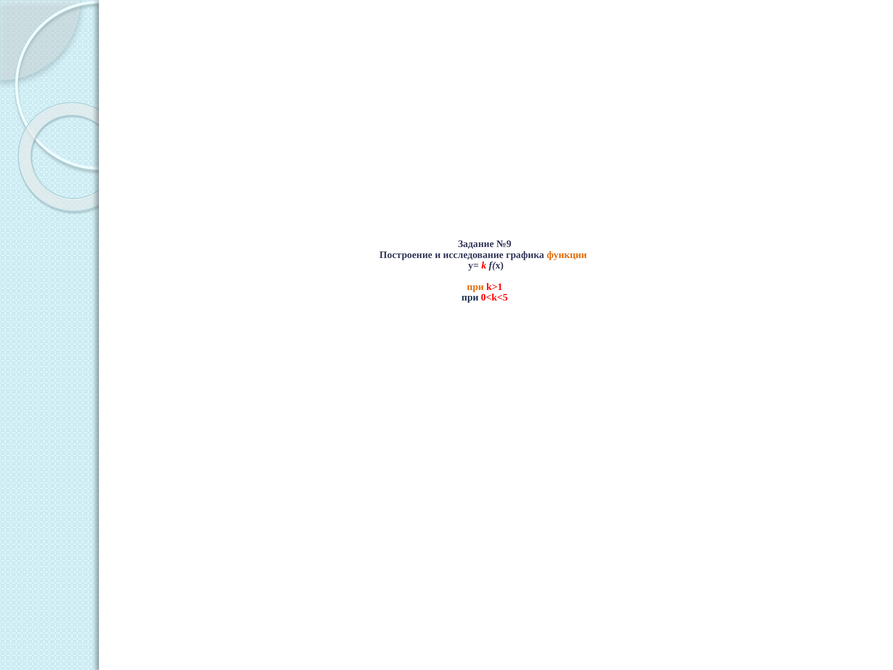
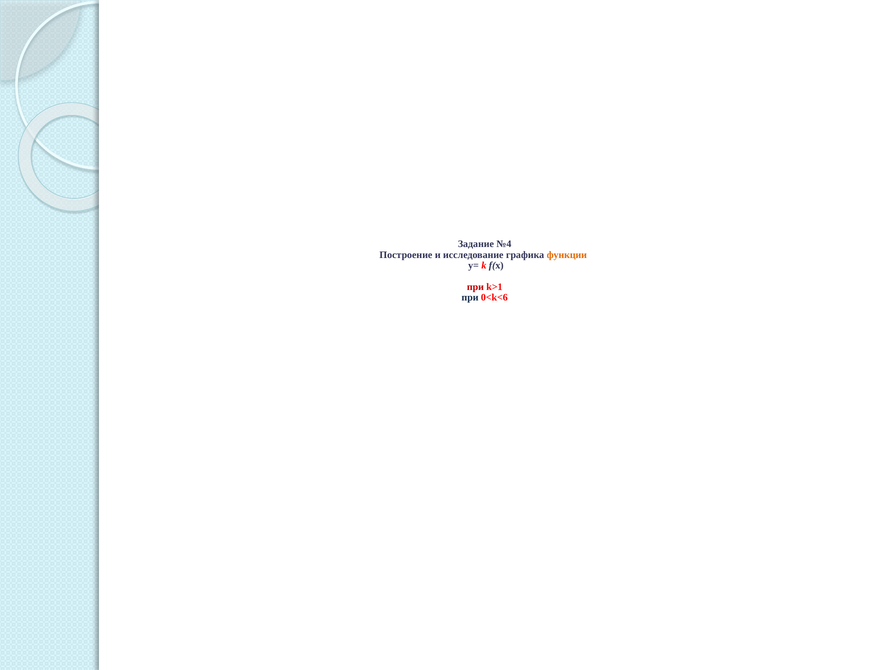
№9: №9 -> №4 (504, 244)
при colour: orange -> red (475, 287)
0<k<5: 0<k<5 -> 0<k<6 (494, 297)
